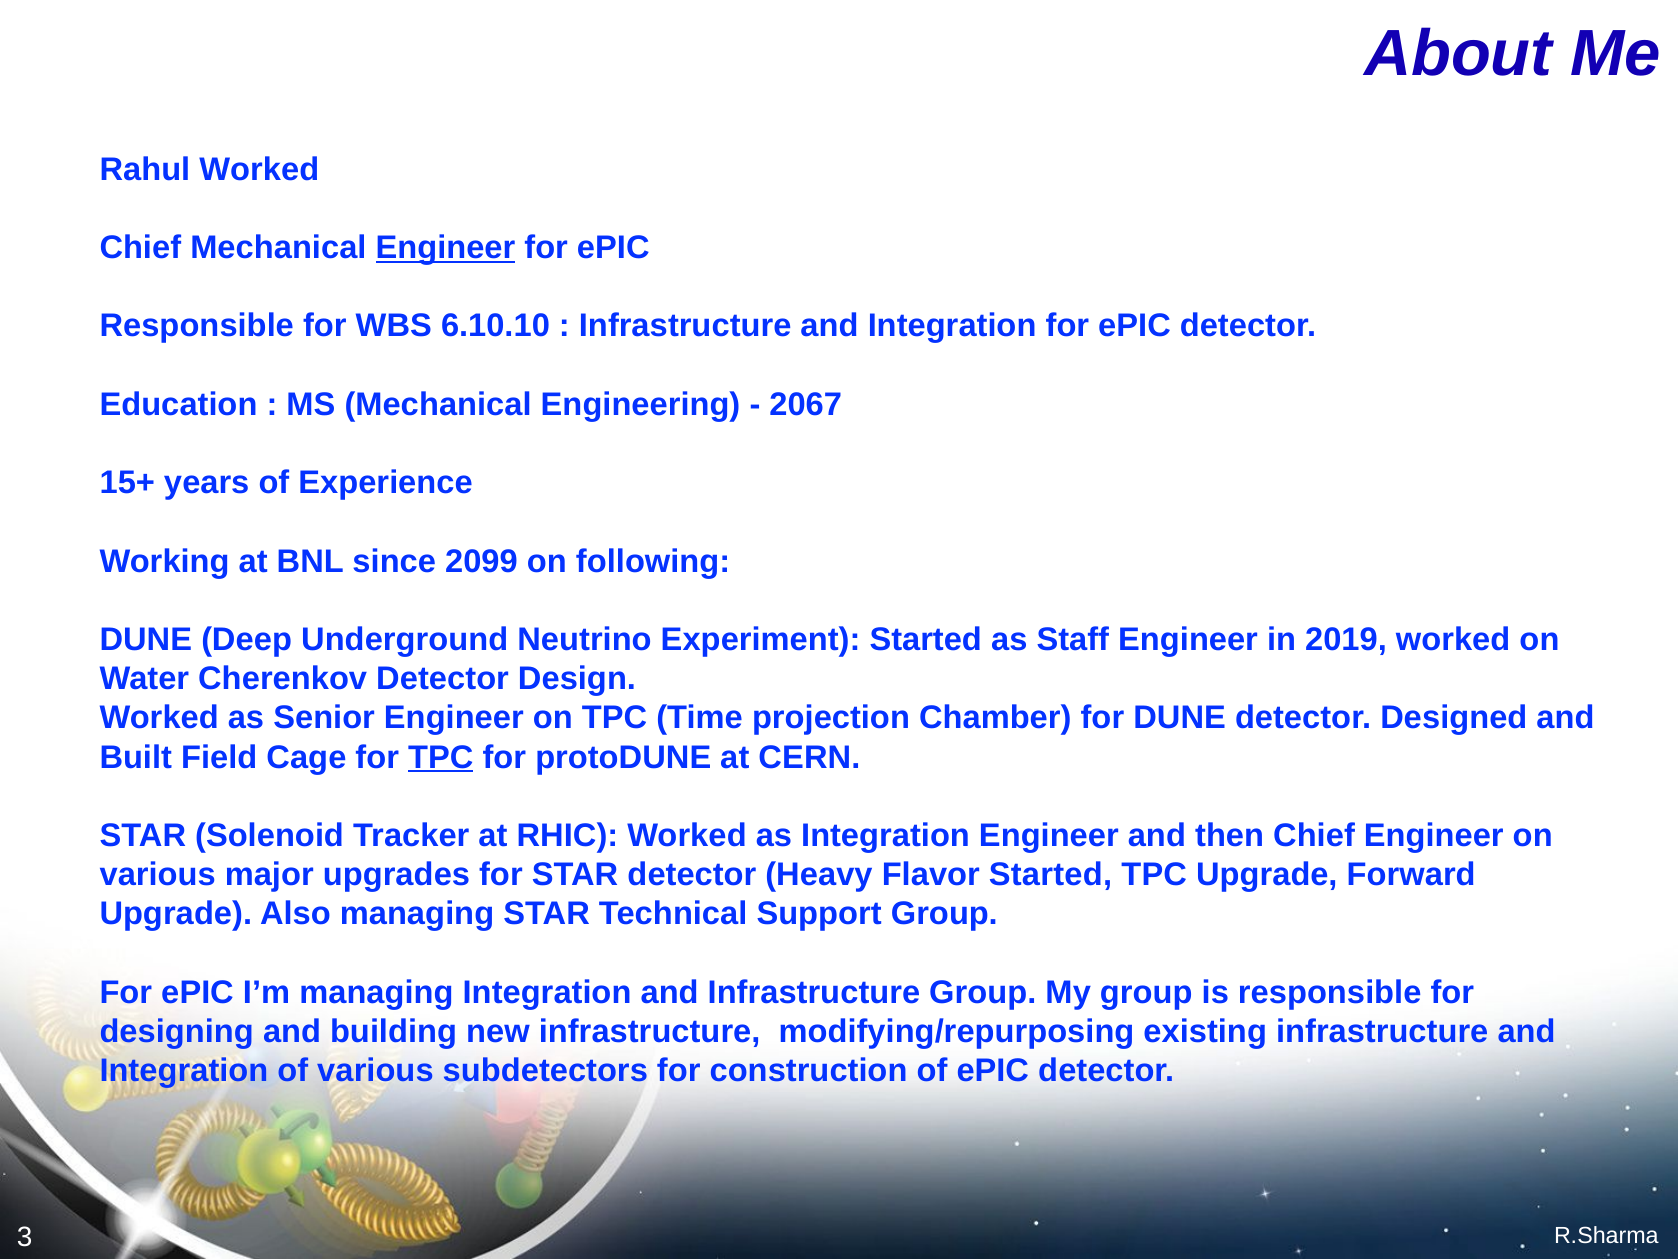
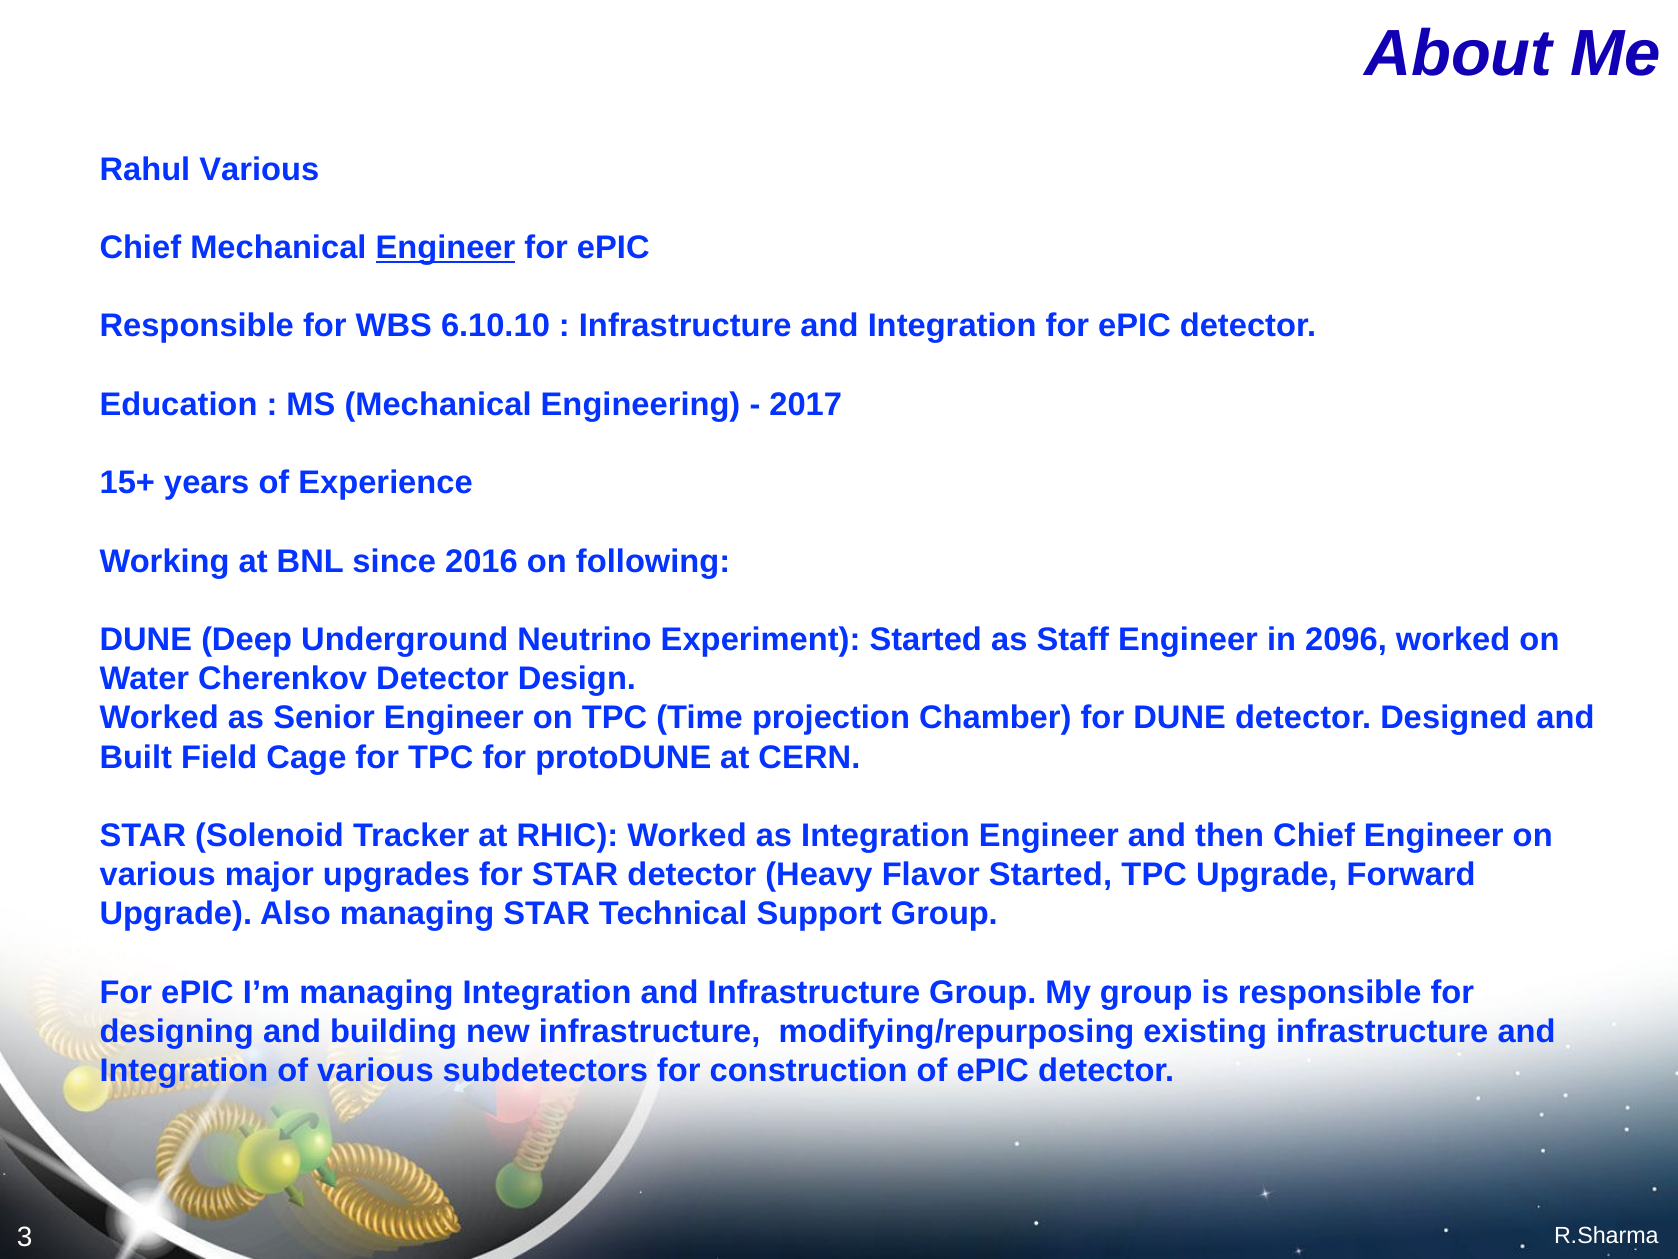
Rahul Worked: Worked -> Various (259, 169)
2067: 2067 -> 2017 (806, 404)
2099: 2099 -> 2016 (481, 561)
2019: 2019 -> 2096 (1346, 639)
TPC underline: present -> none (441, 757)
